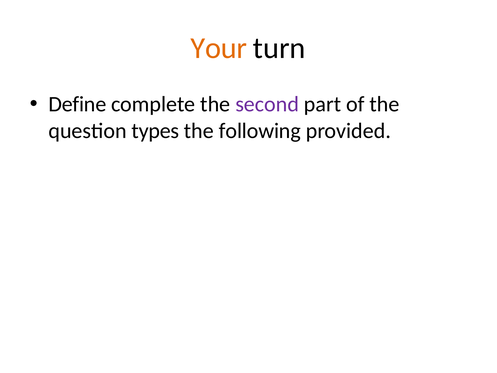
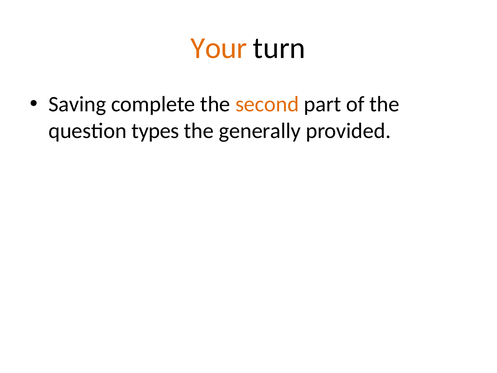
Define: Define -> Saving (77, 104)
second colour: purple -> orange (267, 104)
following: following -> generally (260, 131)
